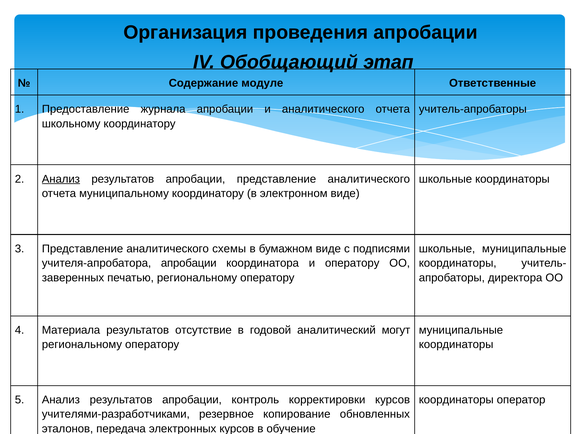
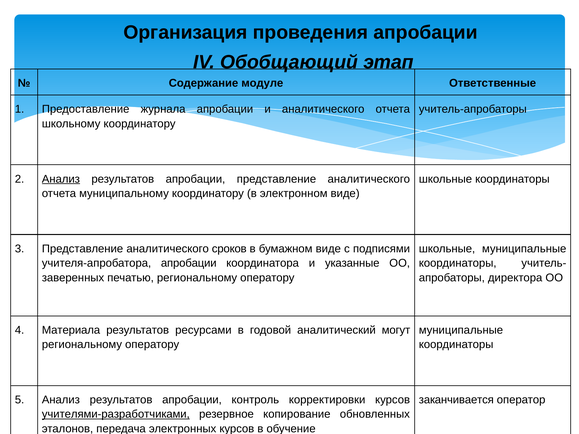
схемы: схемы -> сроков (229, 249)
и оператору: оператору -> указанные (352, 263)
отсутствие: отсутствие -> ресурсами (203, 330)
координаторы: координаторы -> заканчивается (456, 400)
учителями-разработчиками underline: none -> present (116, 414)
